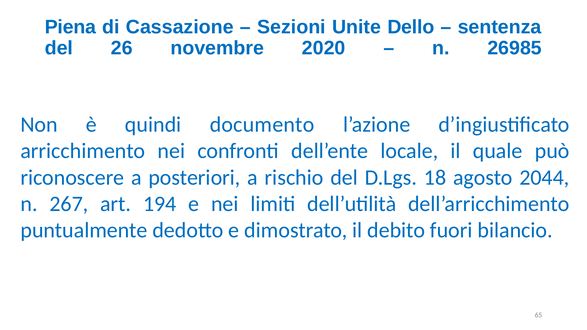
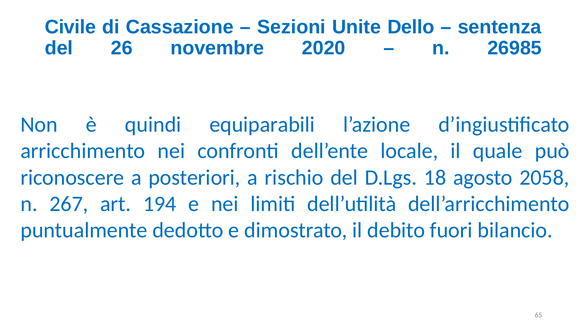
Piena: Piena -> Civile (70, 27)
documento: documento -> equiparabili (262, 125)
2044: 2044 -> 2058 (544, 178)
